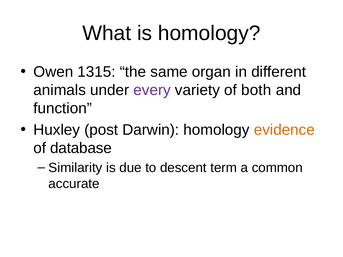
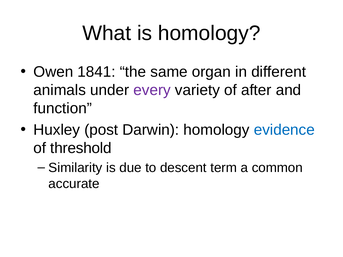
1315: 1315 -> 1841 (97, 72)
both: both -> after (256, 90)
evidence colour: orange -> blue (284, 130)
database: database -> threshold (81, 148)
